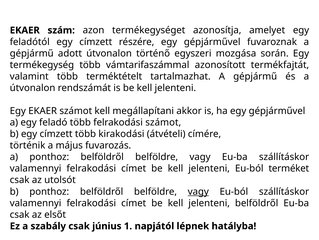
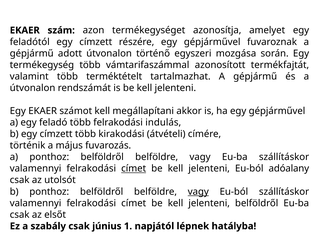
felrakodási számot: számot -> indulás (163, 122)
címet underline: none -> present (134, 168)
terméket: terméket -> adóalany (289, 168)
